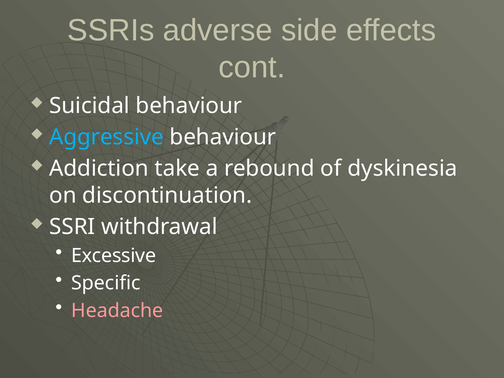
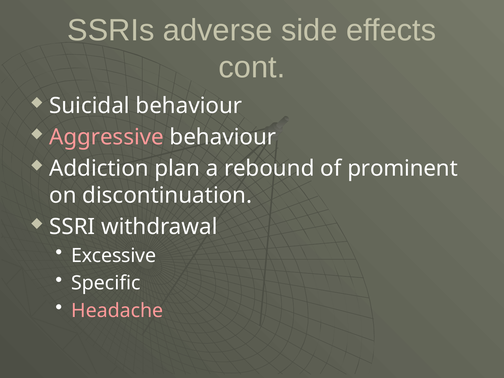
Aggressive colour: light blue -> pink (106, 137)
take: take -> plan (177, 168)
dyskinesia: dyskinesia -> prominent (403, 168)
